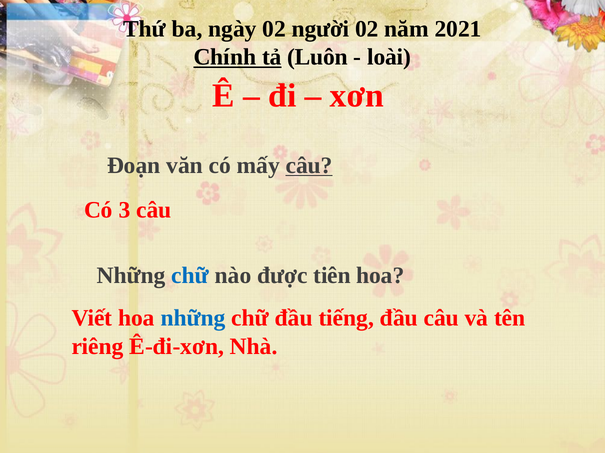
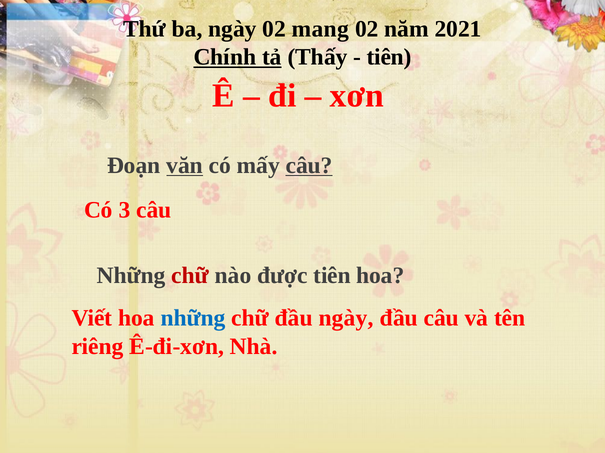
người: người -> mang (320, 29)
Luôn: Luôn -> Thấy (318, 57)
loài: loài -> tiên (389, 57)
văn underline: none -> present (185, 166)
chữ colour: blue -> red (190, 276)
đầu tiếng: tiếng -> ngày (346, 319)
